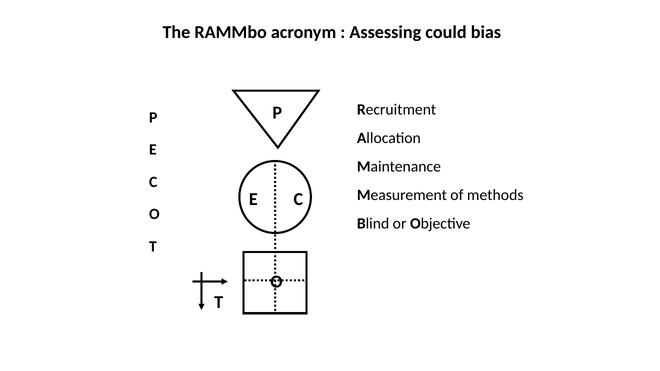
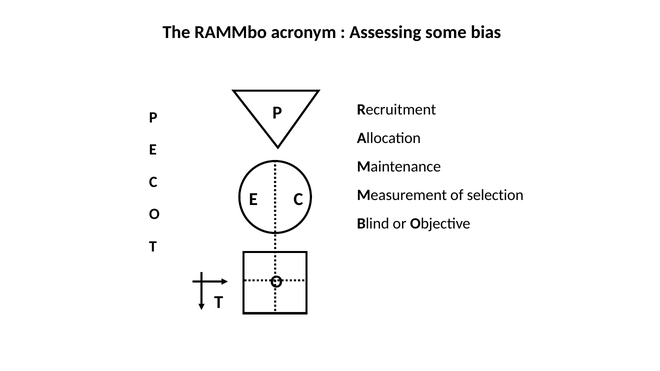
could: could -> some (446, 32)
methods: methods -> selection (495, 195)
